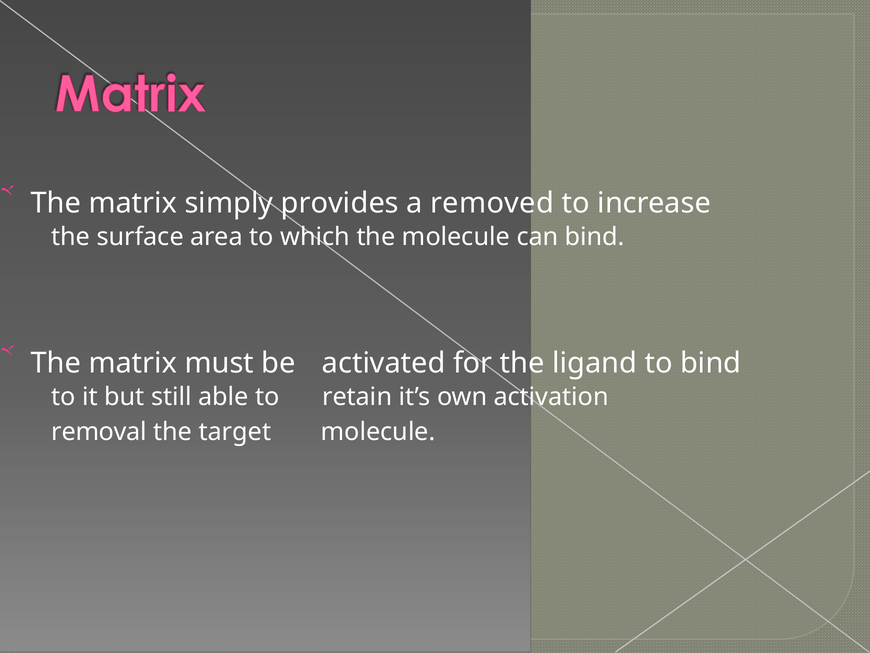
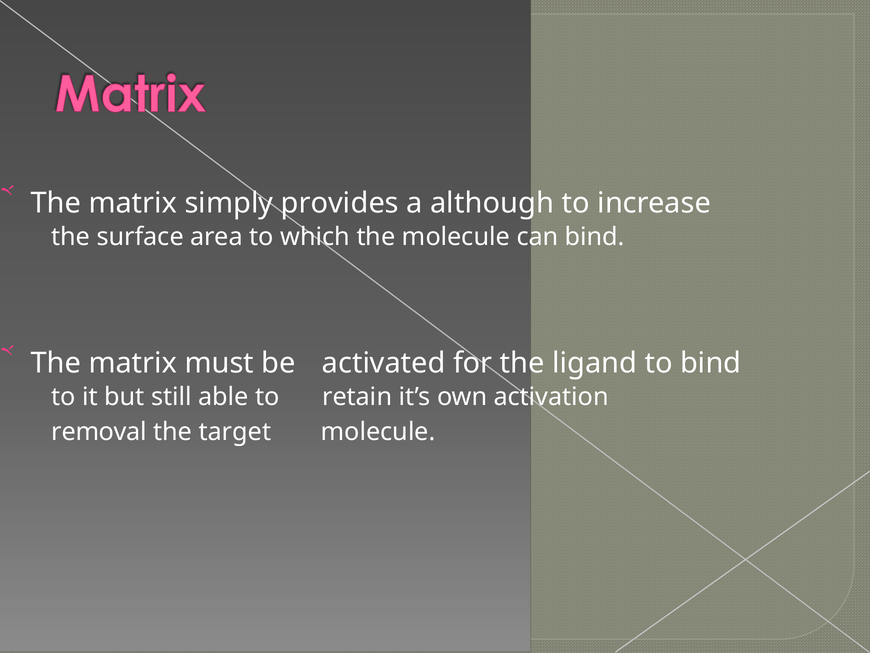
removed: removed -> although (492, 203)
